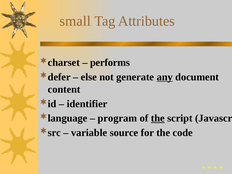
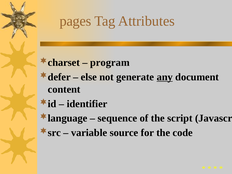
small: small -> pages (75, 21)
performs: performs -> program (110, 63)
program: program -> sequence (117, 118)
the underline: present -> none (158, 118)
